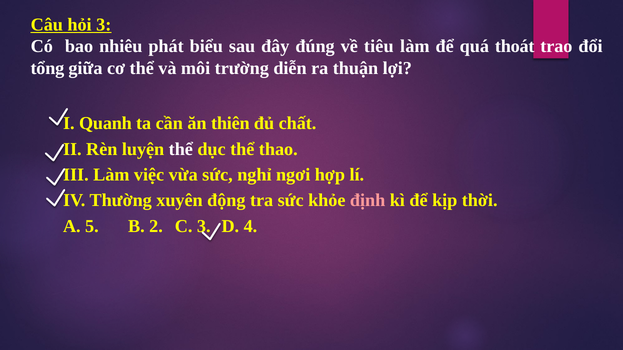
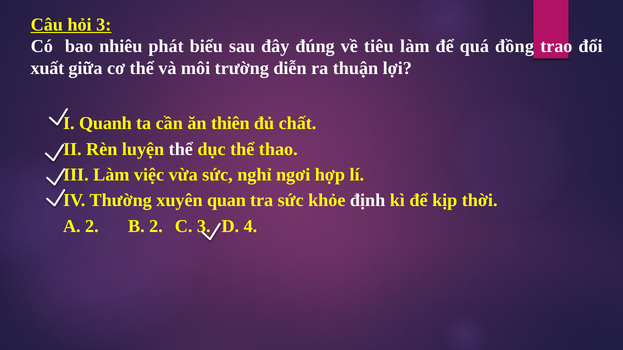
thoát: thoát -> đồng (515, 46)
tổng: tổng -> xuất (47, 68)
động: động -> quan (226, 201)
định colour: pink -> white (368, 201)
A 5: 5 -> 2 (92, 226)
